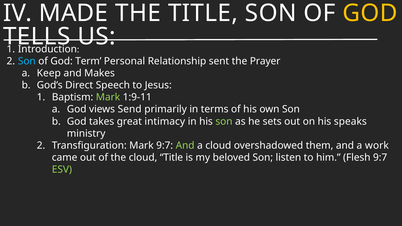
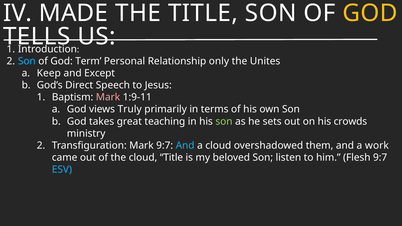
sent: sent -> only (219, 61)
Prayer: Prayer -> Unites (265, 61)
Makes: Makes -> Except (100, 73)
Mark colour: light green -> pink (108, 97)
Send: Send -> Truly (130, 109)
intimacy: intimacy -> teaching (165, 121)
speaks: speaks -> crowds (350, 121)
And colour: light green -> light blue (185, 146)
ESV colour: light green -> light blue (62, 170)
